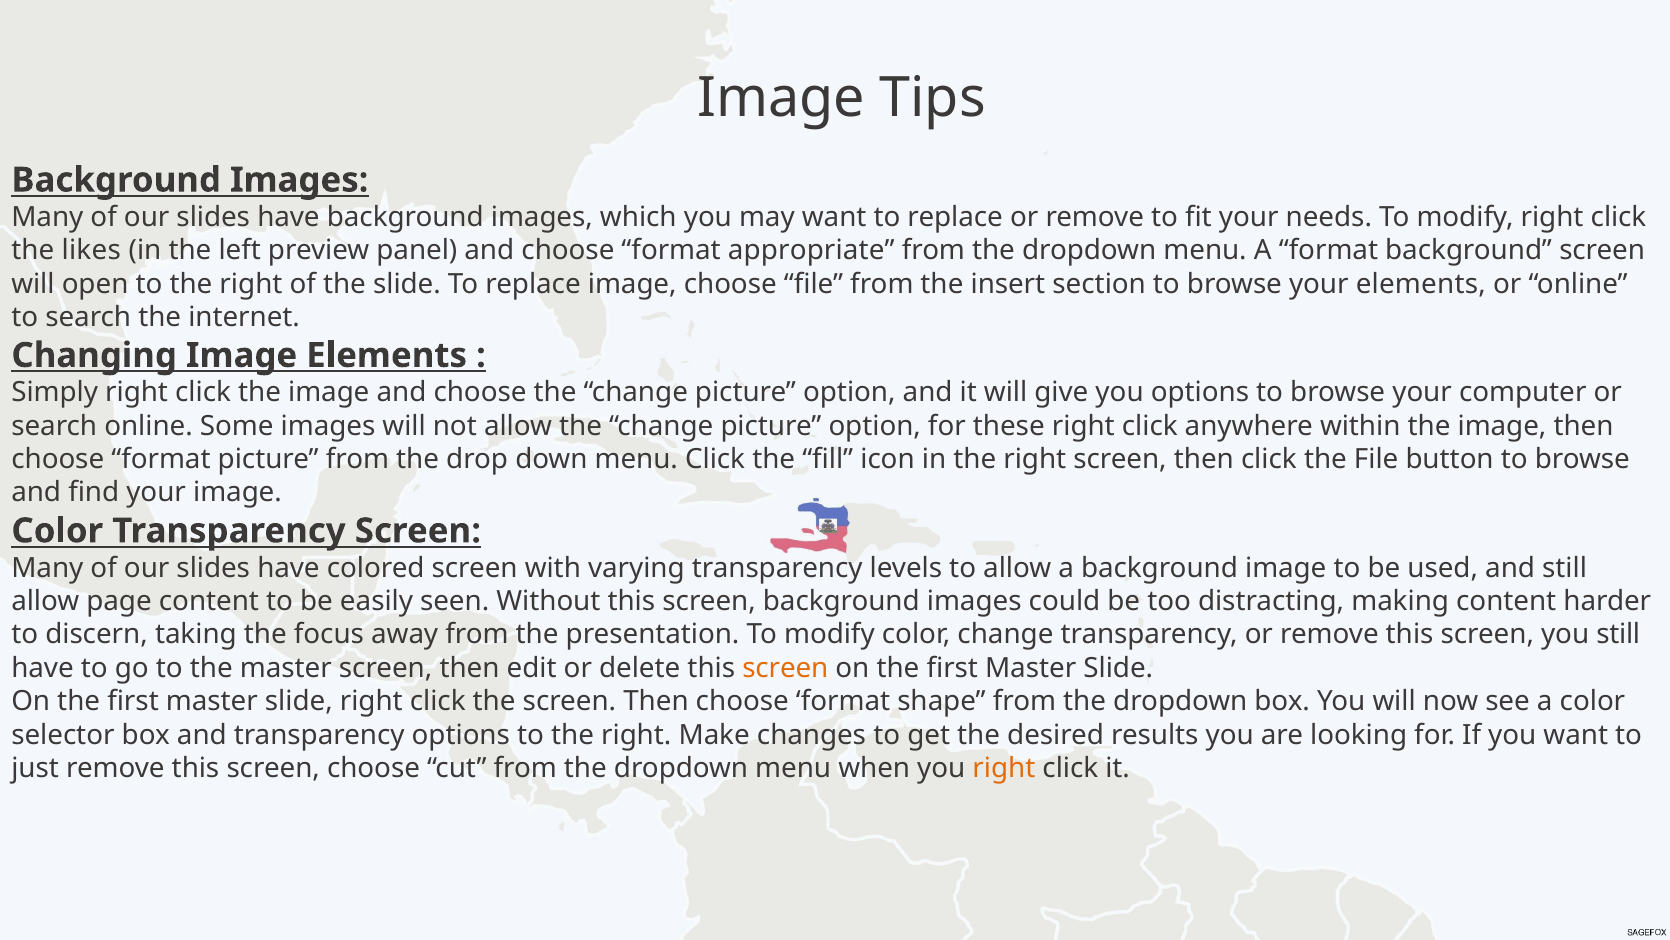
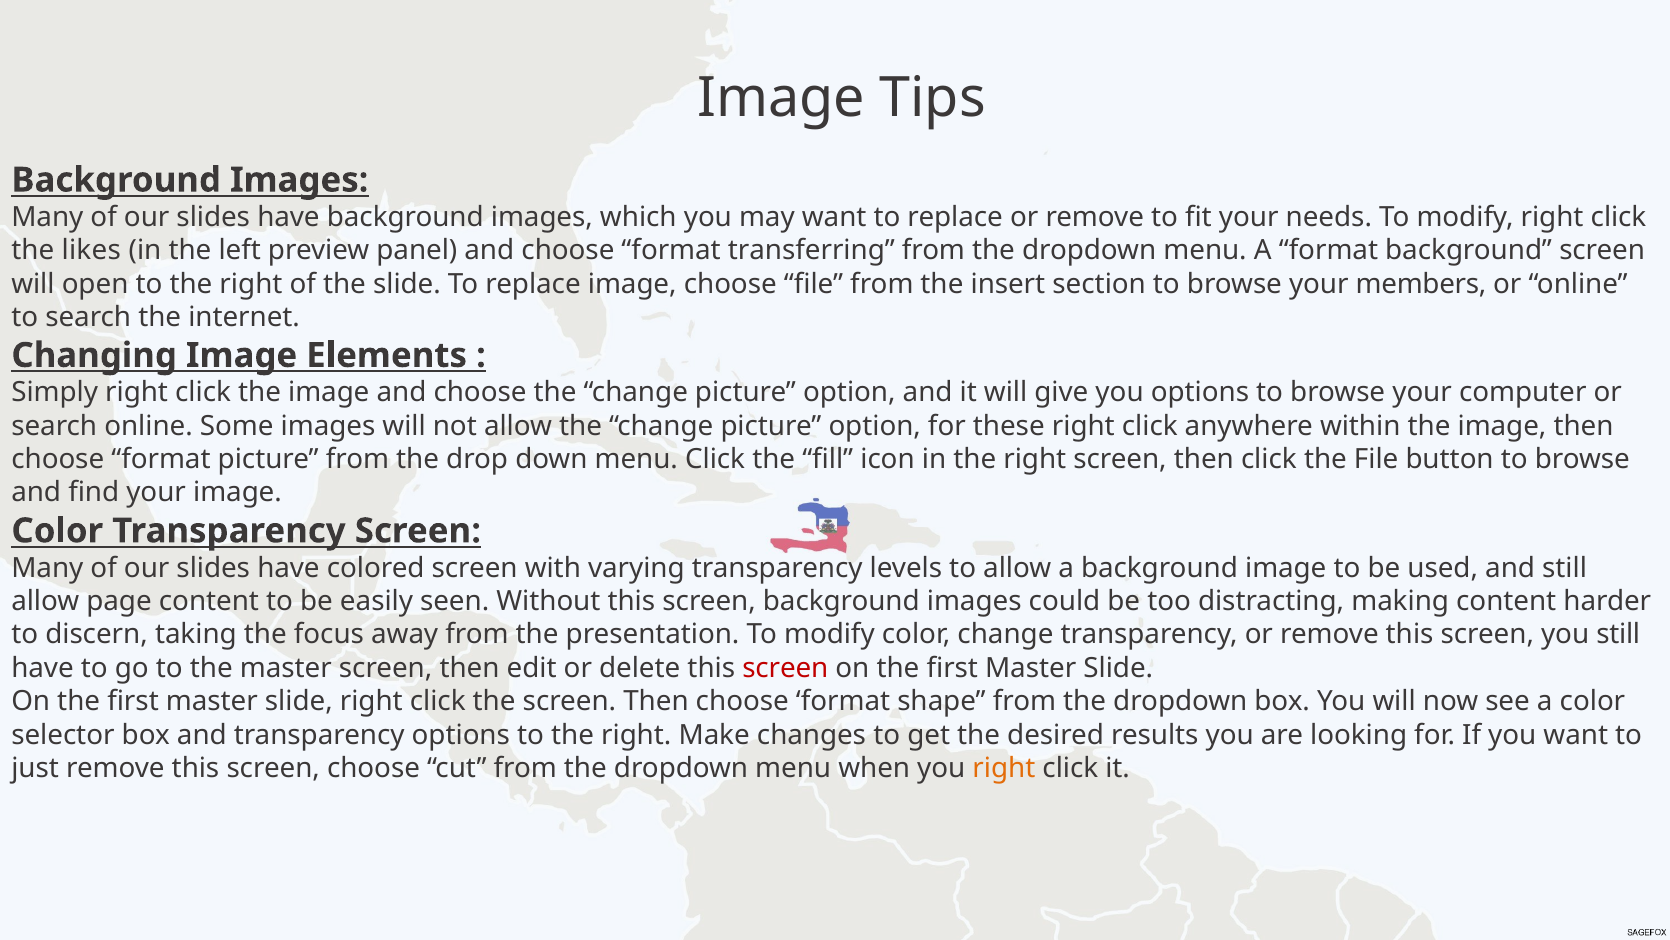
appropriate: appropriate -> transferring (811, 250)
your elements: elements -> members (1421, 284)
screen colour: orange -> red (785, 668)
